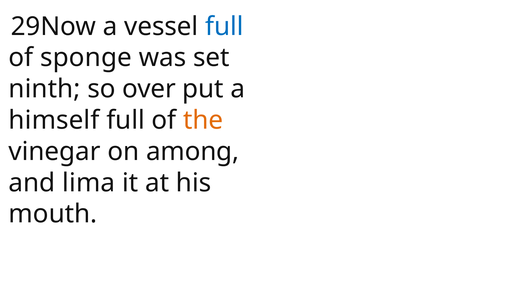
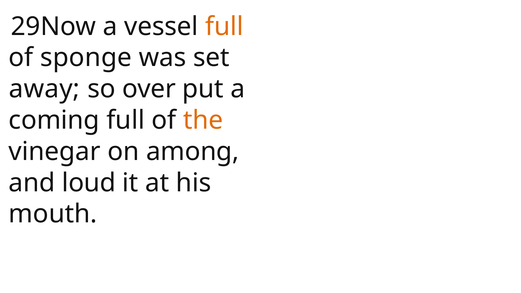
full colour: blue -> orange (224, 26)
ninth: ninth -> away (44, 89)
himself: himself -> coming (54, 120)
lima: lima -> loud (89, 183)
